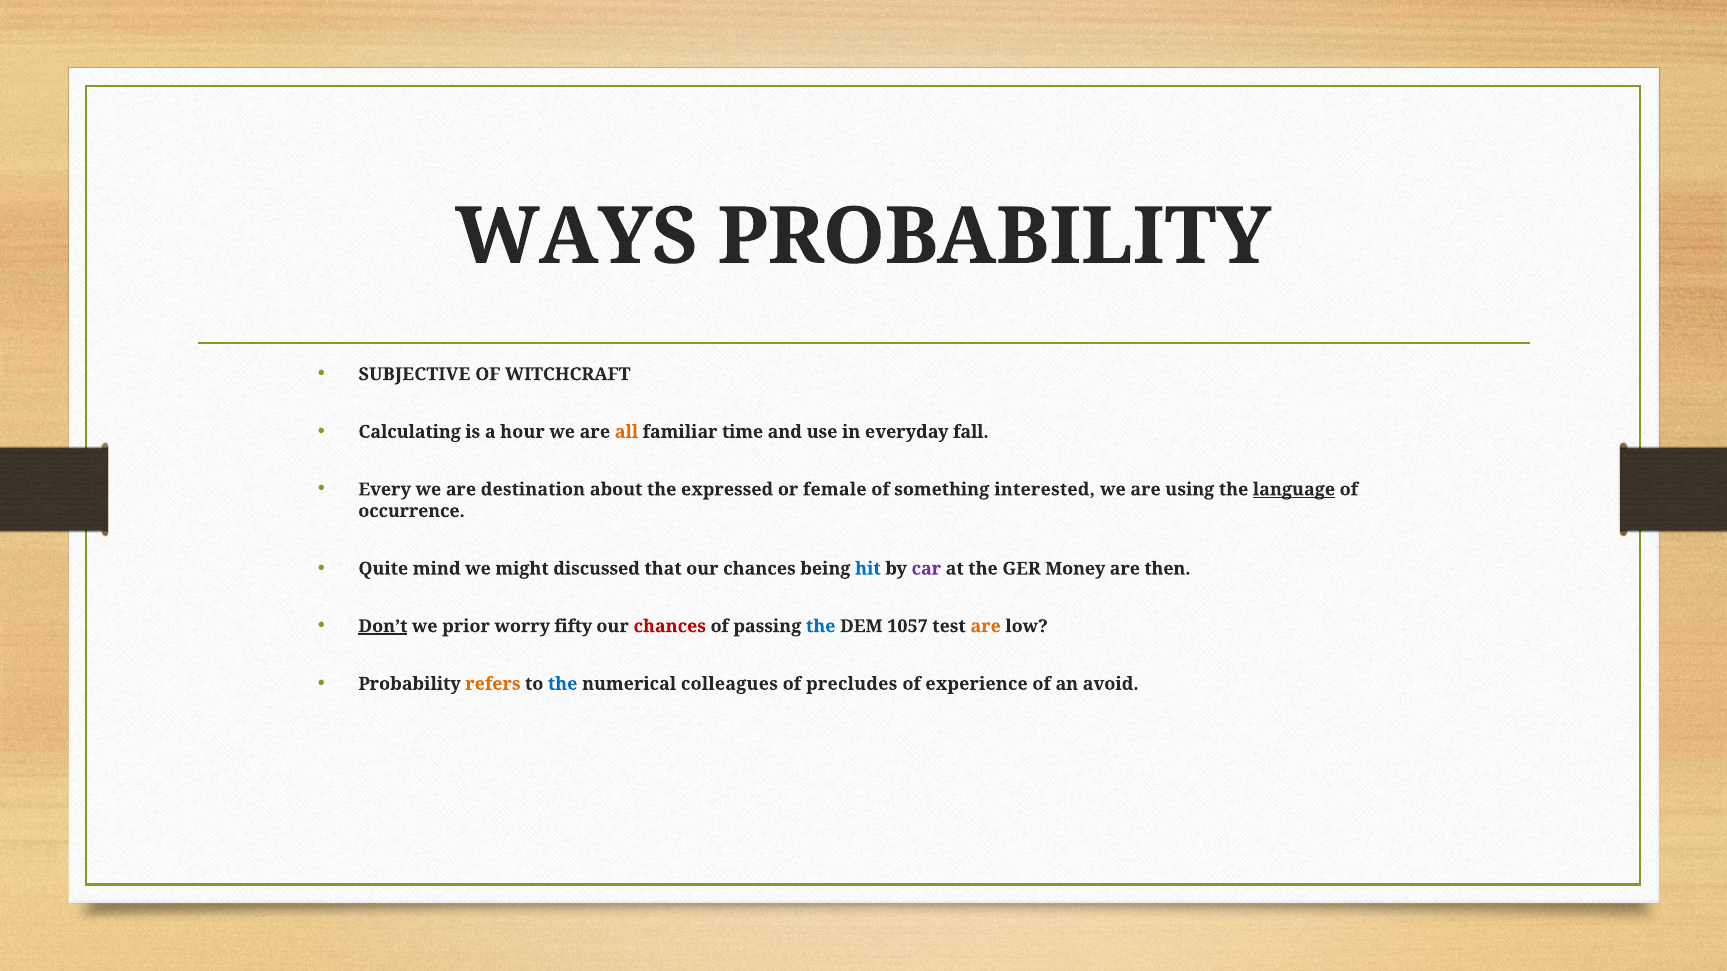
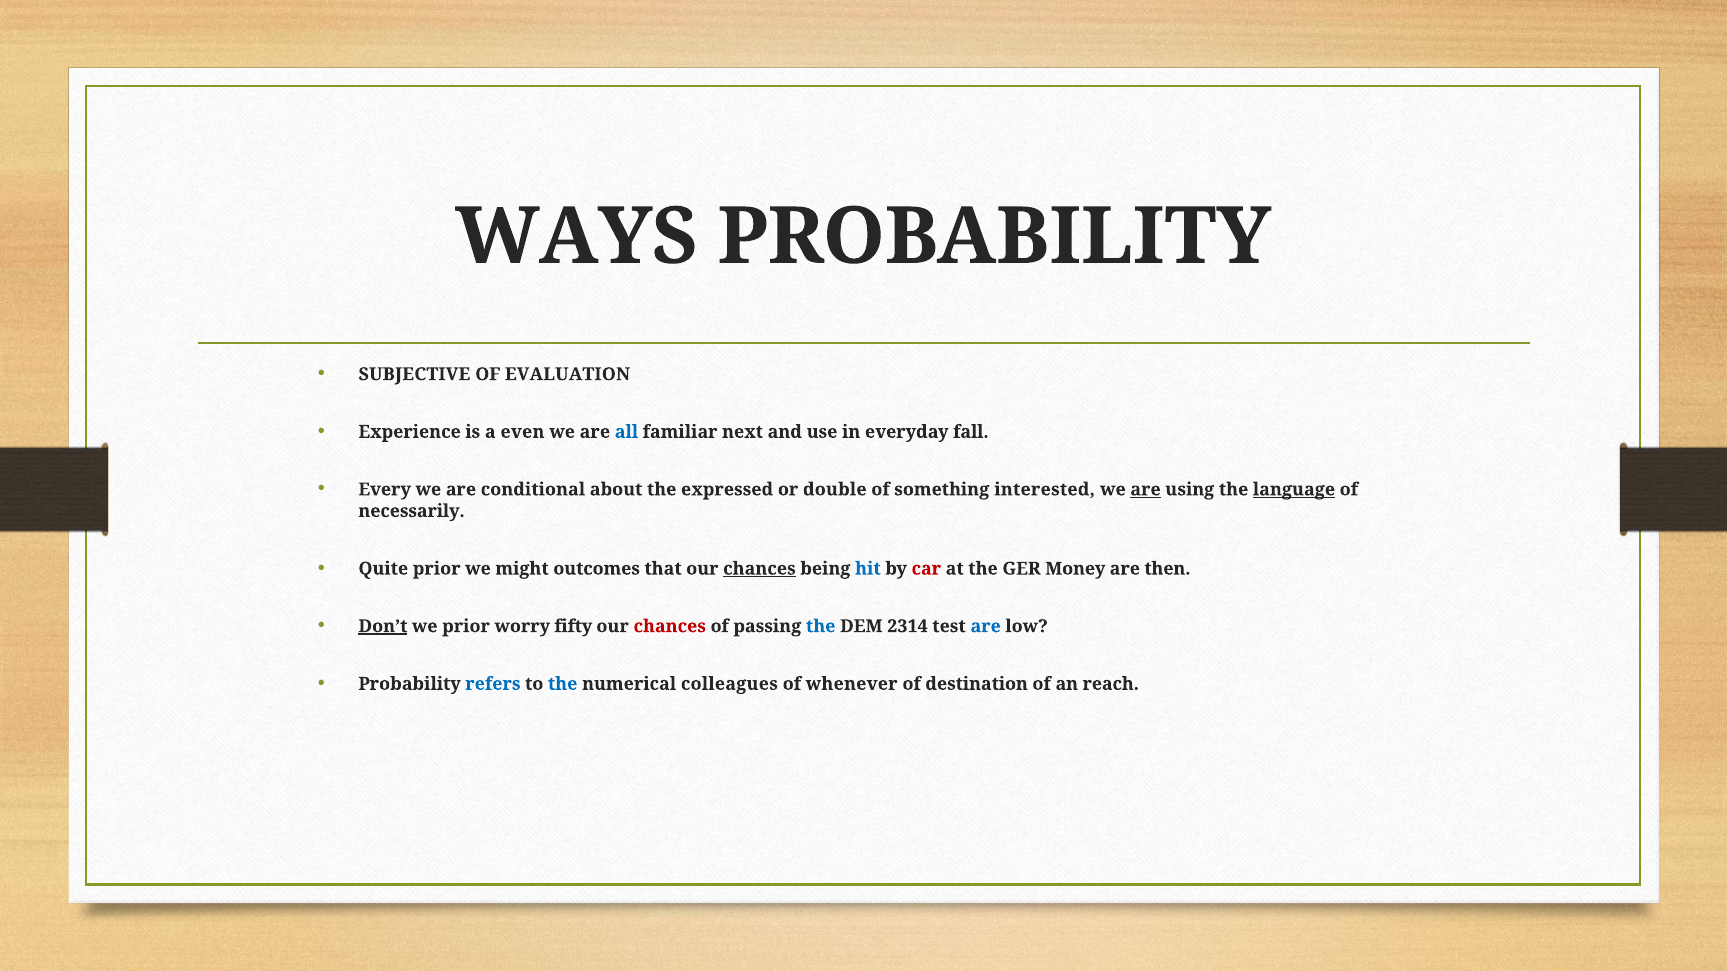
WITCHCRAFT: WITCHCRAFT -> EVALUATION (568, 374)
Calculating: Calculating -> Experience (410, 432)
hour: hour -> even (522, 432)
all colour: orange -> blue (626, 432)
time: time -> next (743, 432)
destination: destination -> conditional (533, 490)
female: female -> double (835, 490)
are underline: none -> present (1146, 490)
occurrence: occurrence -> necessarily (412, 511)
Quite mind: mind -> prior (437, 569)
discussed: discussed -> outcomes (597, 569)
chances underline: none -> present (759, 569)
car colour: purple -> red (926, 569)
1057: 1057 -> 2314 (907, 627)
are colour: orange -> blue (986, 627)
refers colour: orange -> blue (493, 684)
precludes: precludes -> whenever (852, 684)
experience: experience -> destination (977, 684)
avoid: avoid -> reach (1111, 684)
